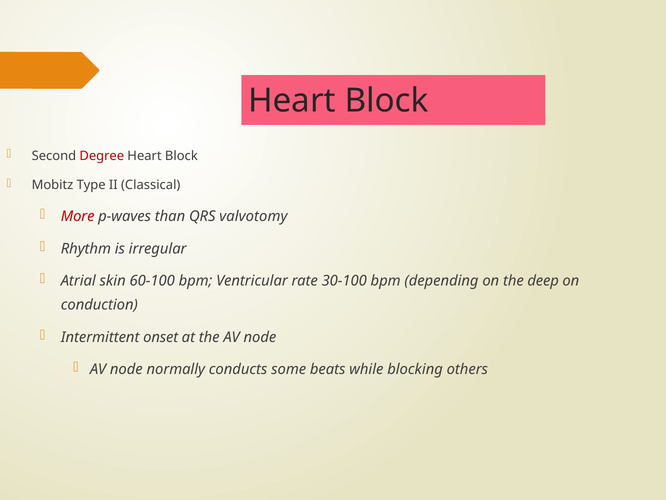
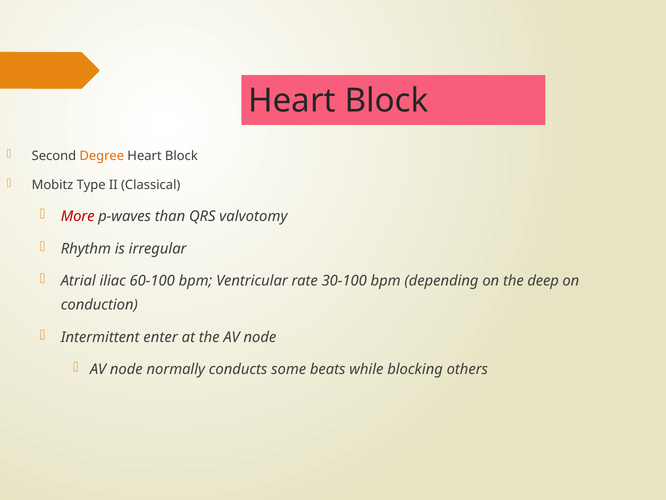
Degree colour: red -> orange (102, 156)
skin: skin -> iliac (113, 281)
onset: onset -> enter (161, 337)
